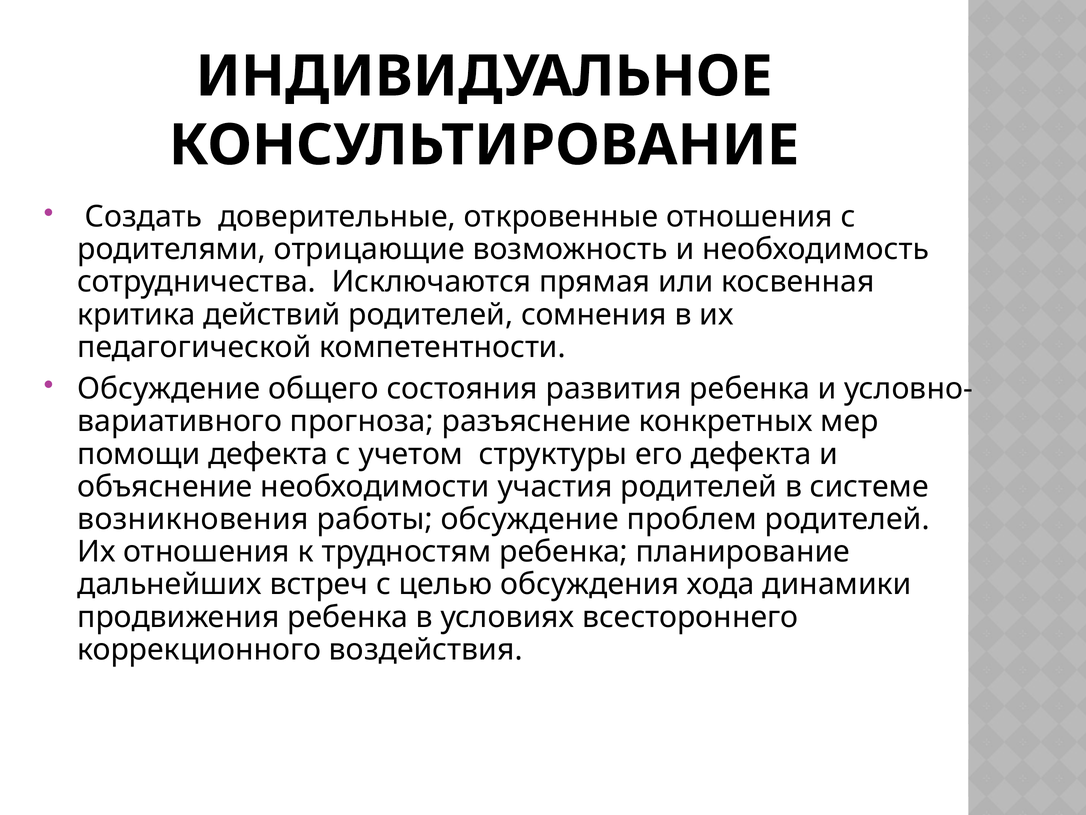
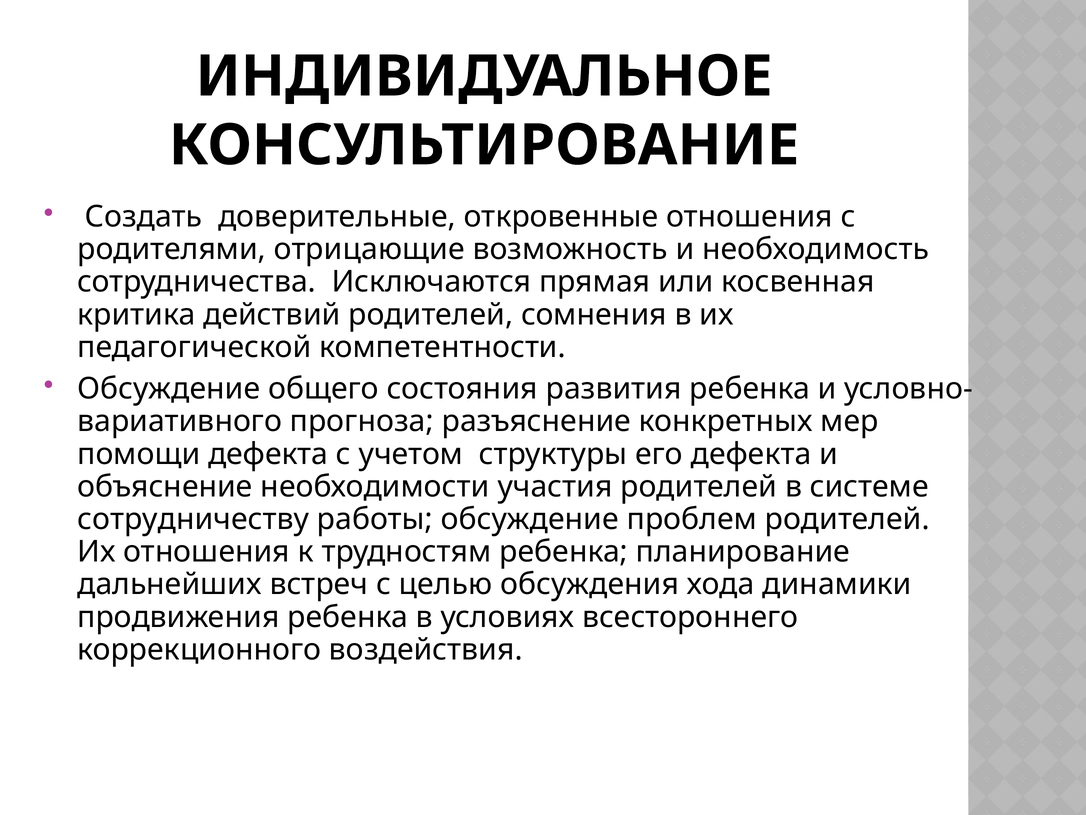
возникновения: возникновения -> сотрудничеству (193, 519)
